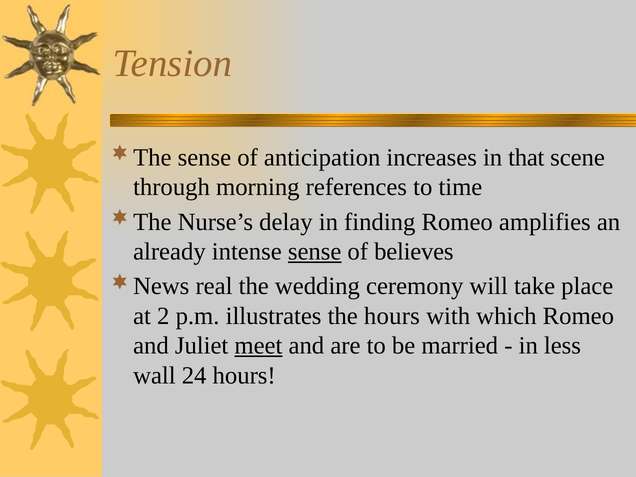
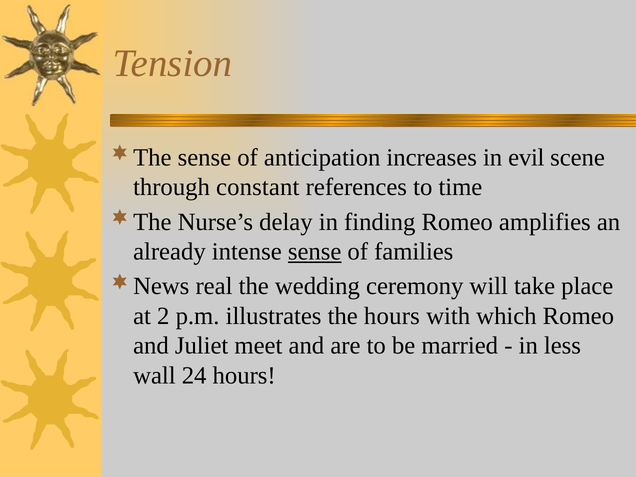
that: that -> evil (526, 158)
morning: morning -> constant (258, 187)
believes: believes -> families (414, 252)
meet underline: present -> none (258, 346)
